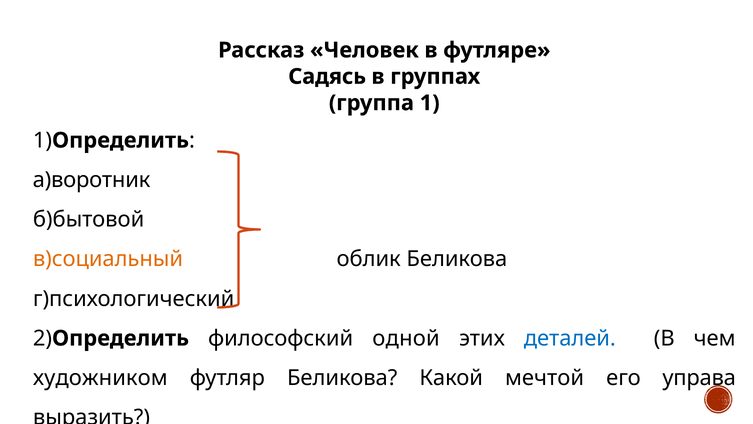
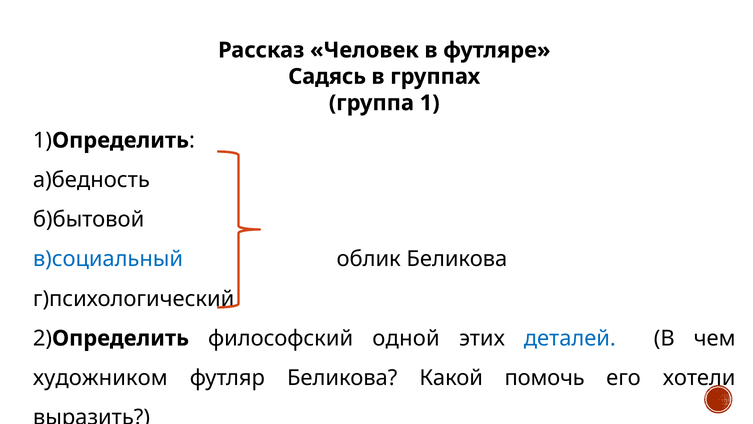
а)воротник: а)воротник -> а)бедность (91, 180)
в)социальный colour: orange -> blue (108, 259)
мечтой: мечтой -> помочь (545, 378)
управа: управа -> хотели (699, 378)
